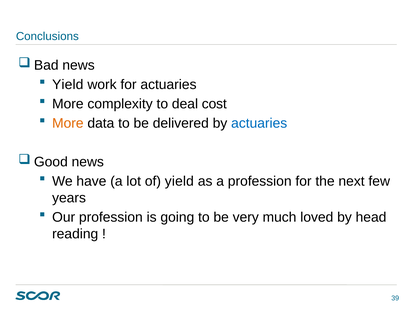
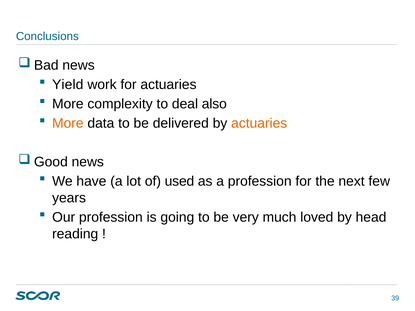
cost: cost -> also (214, 104)
actuaries colour: blue -> orange (259, 123)
of yield: yield -> used (179, 181)
